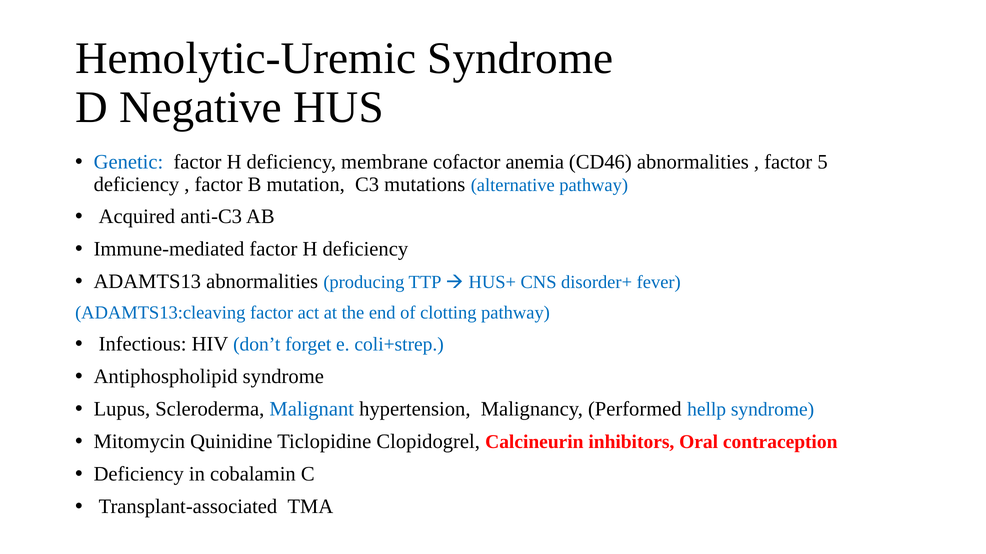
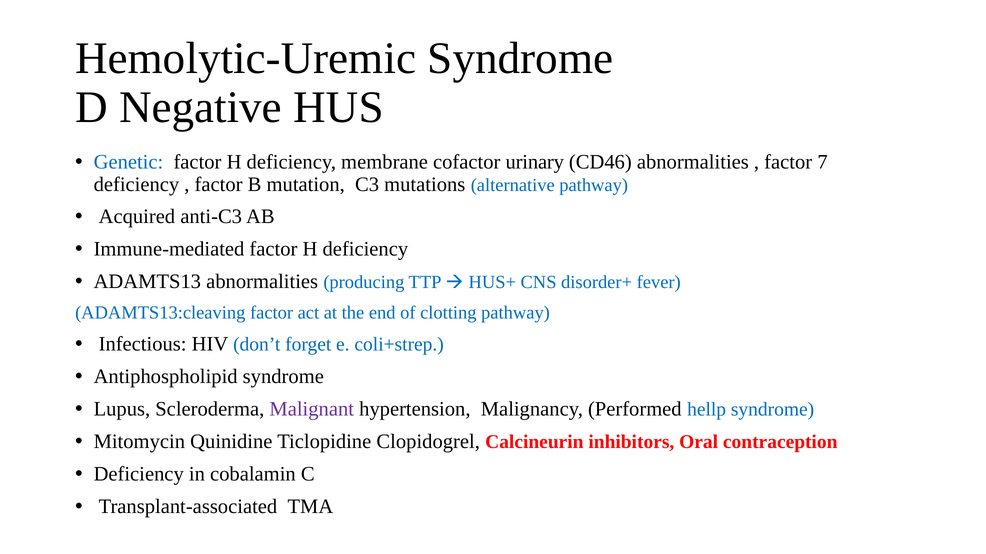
anemia: anemia -> urinary (535, 162)
5: 5 -> 7 (823, 162)
Malignant colour: blue -> purple (312, 410)
